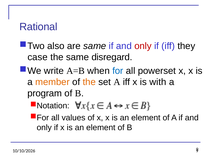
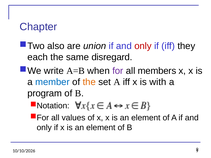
Rational: Rational -> Chapter (38, 27)
are same: same -> union (95, 46)
case: case -> each (38, 57)
for colour: blue -> purple (118, 71)
powerset: powerset -> members (157, 71)
member colour: orange -> blue (52, 82)
